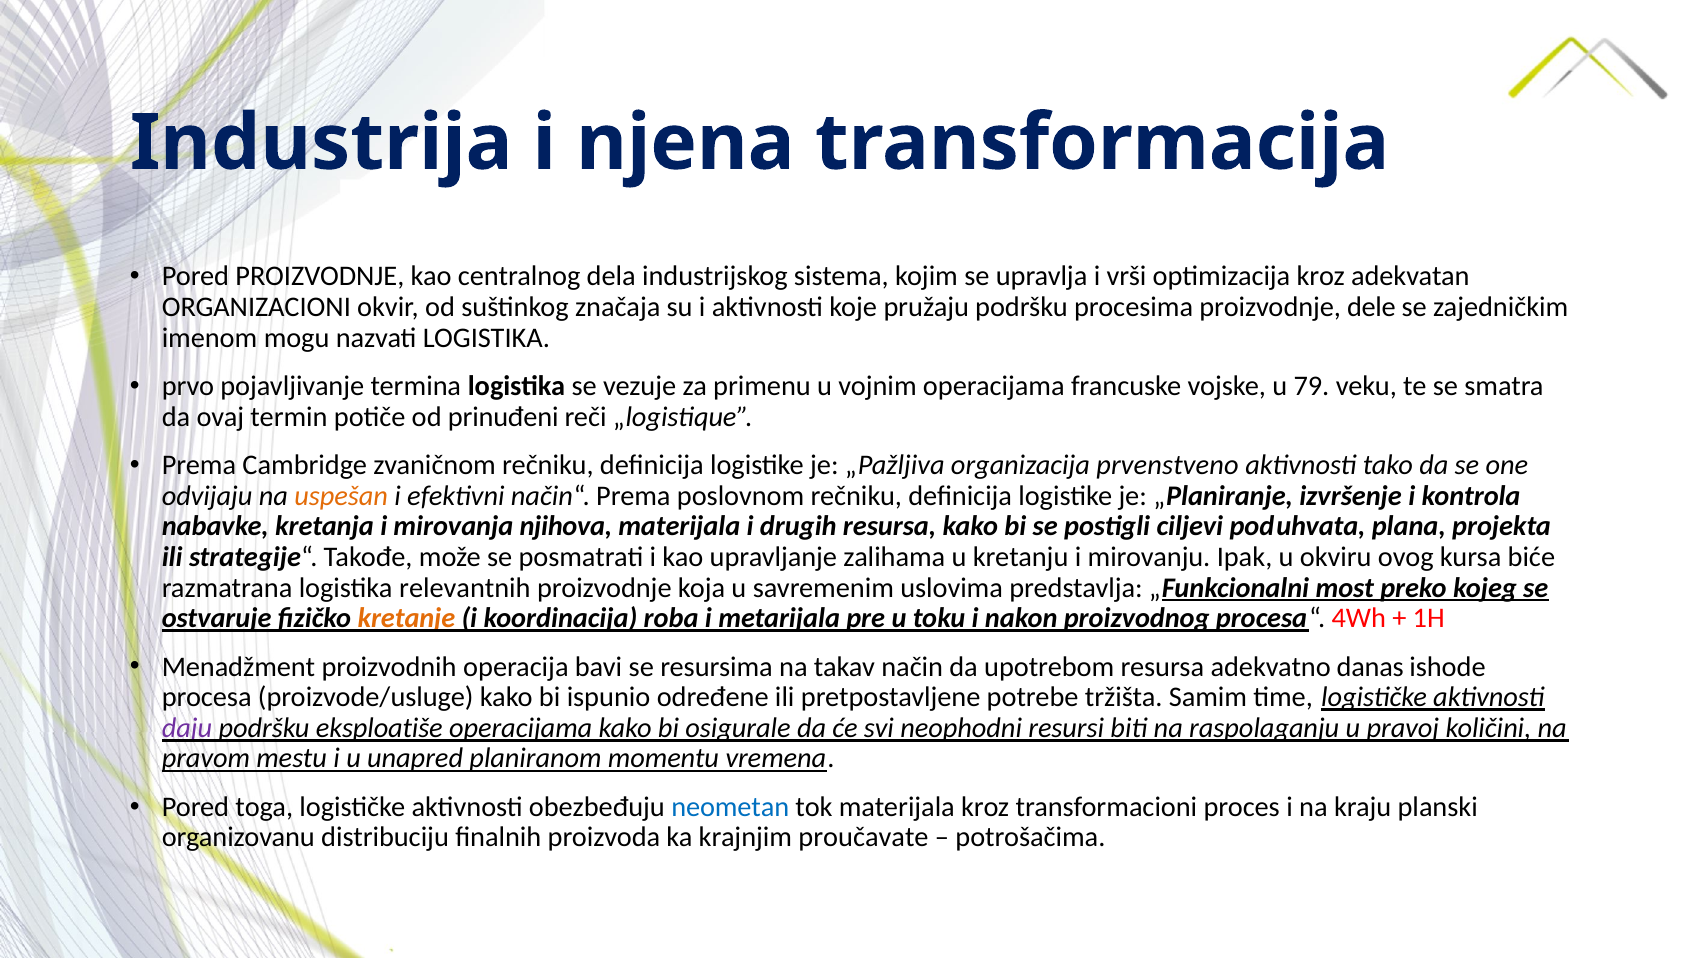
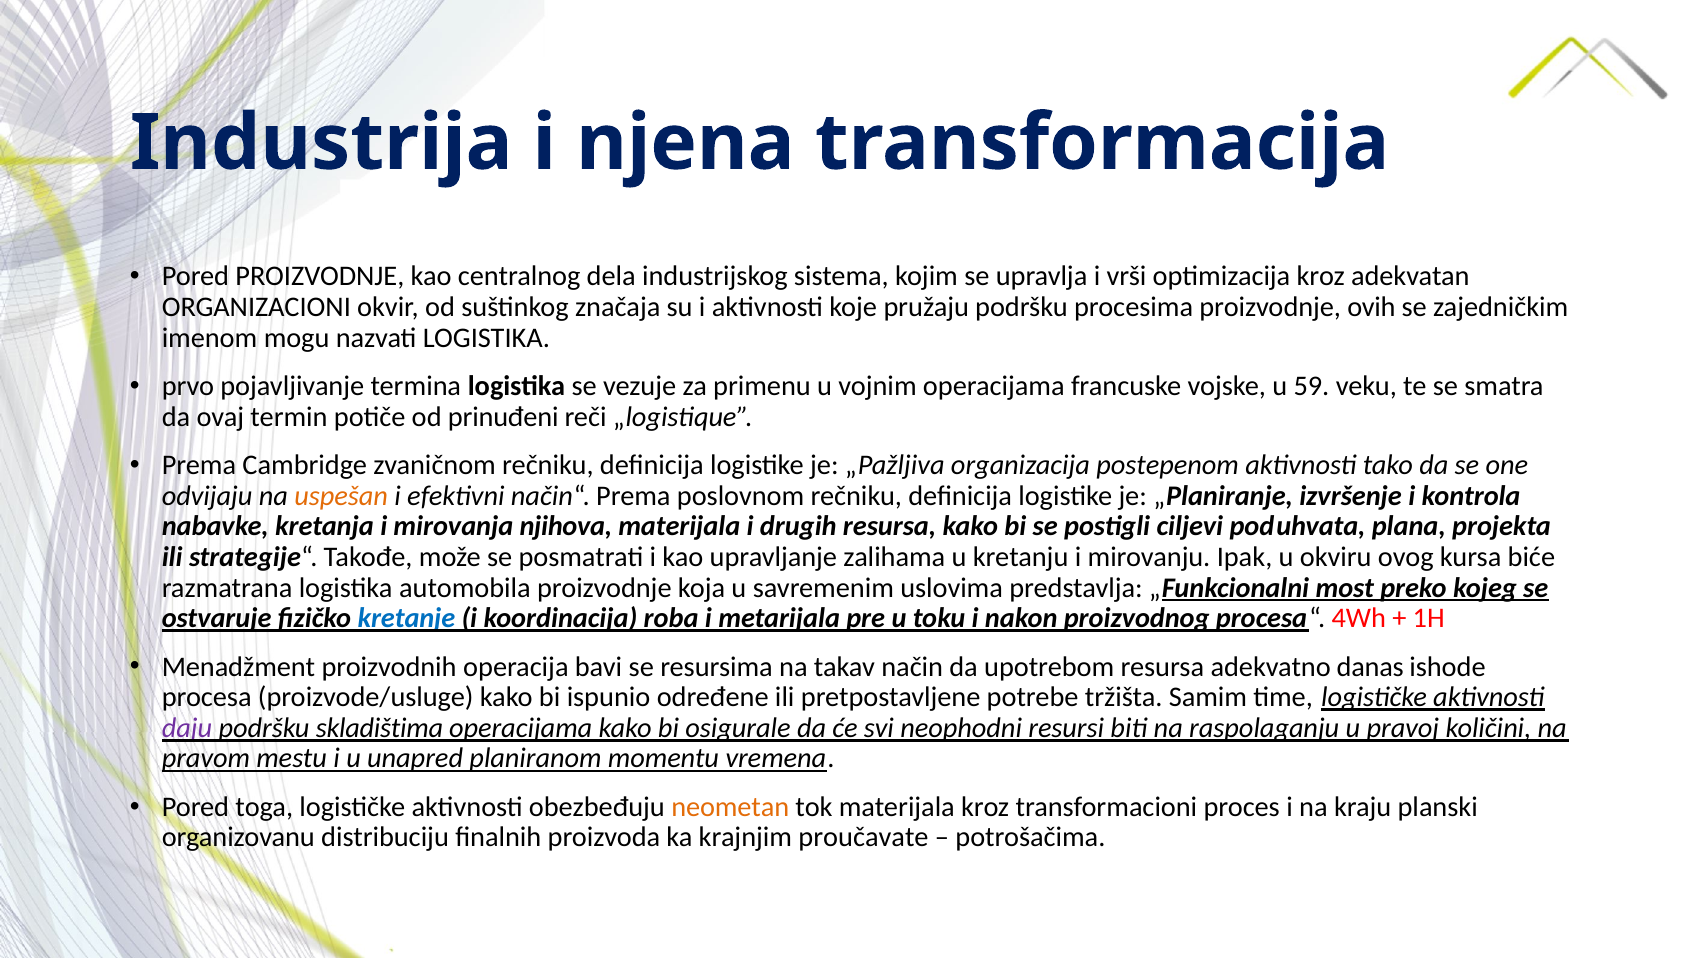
dele: dele -> ovih (1371, 307)
79: 79 -> 59 (1311, 386)
prvenstveno: prvenstveno -> postepenom (1168, 465)
relevantnih: relevantnih -> automobila (465, 588)
kretanje colour: orange -> blue (406, 619)
eksploatiše: eksploatiše -> skladištima (379, 728)
neometan colour: blue -> orange (730, 807)
